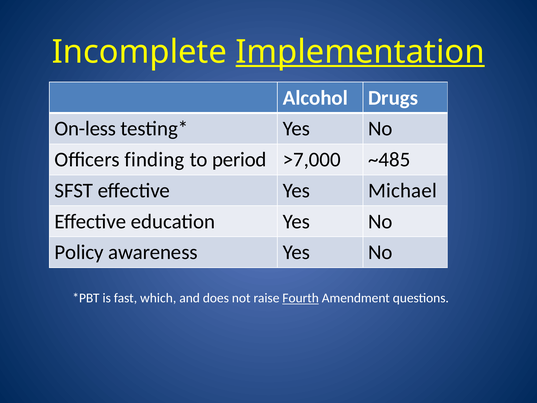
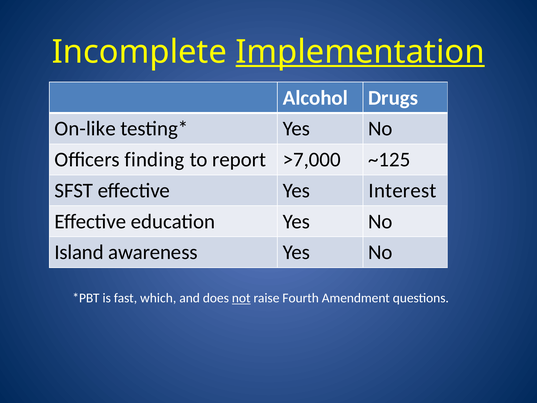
On-less: On-less -> On-like (85, 129)
period: period -> report (239, 160)
~485: ~485 -> ~125 (389, 160)
Michael: Michael -> Interest (403, 190)
Policy: Policy -> Island (79, 252)
not underline: none -> present (241, 298)
Fourth underline: present -> none (301, 298)
